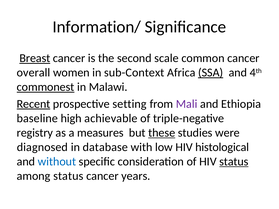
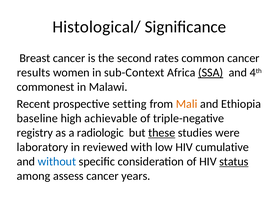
Information/: Information/ -> Histological/ (97, 27)
Breast underline: present -> none (35, 58)
scale: scale -> rates (167, 58)
overall: overall -> results (33, 73)
commonest underline: present -> none (46, 87)
Recent underline: present -> none (34, 104)
Mali colour: purple -> orange (187, 104)
measures: measures -> radiologic (100, 133)
diagnosed: diagnosed -> laboratory (42, 147)
database: database -> reviewed (105, 147)
histological: histological -> cumulative (222, 147)
among status: status -> assess (68, 176)
